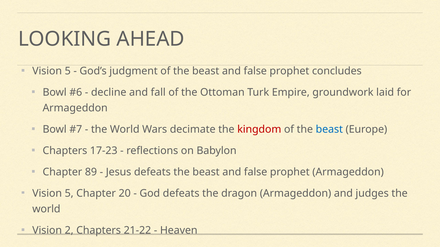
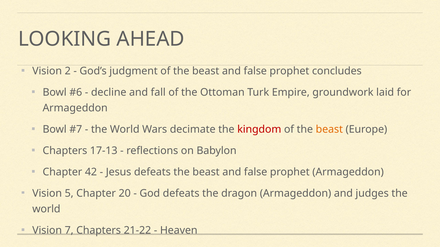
5: 5 -> 2 (68, 71)
beast colour: blue -> orange (329, 130)
17-23: 17-23 -> 17-13 (104, 151)
89: 89 -> 42 (91, 172)
2: 2 -> 7 (69, 231)
